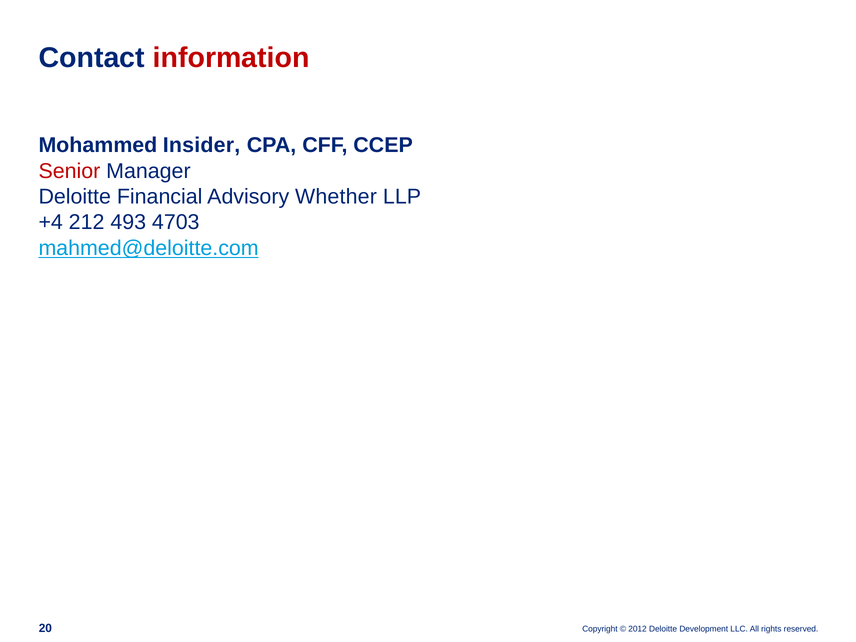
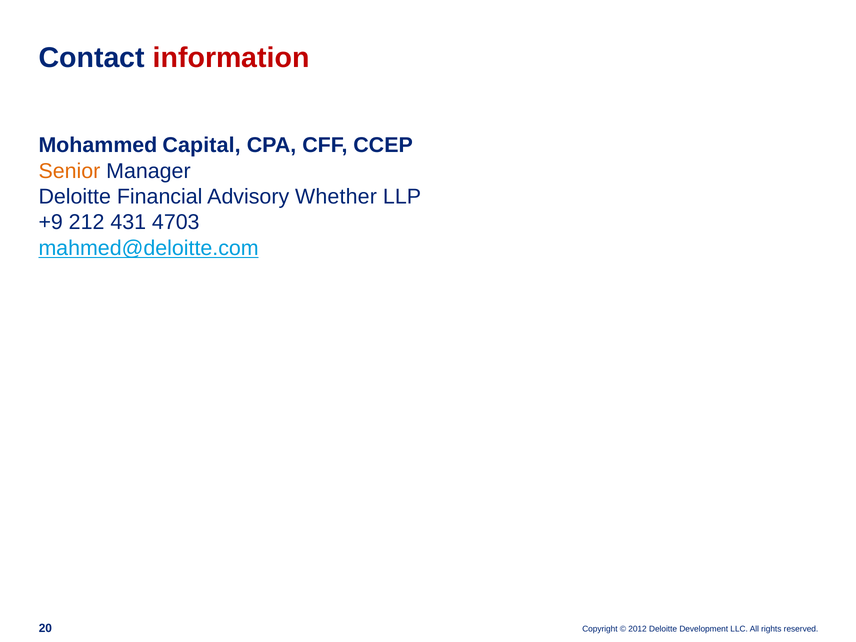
Insider: Insider -> Capital (202, 145)
Senior colour: red -> orange (69, 171)
+4: +4 -> +9 (51, 222)
493: 493 -> 431 (128, 222)
